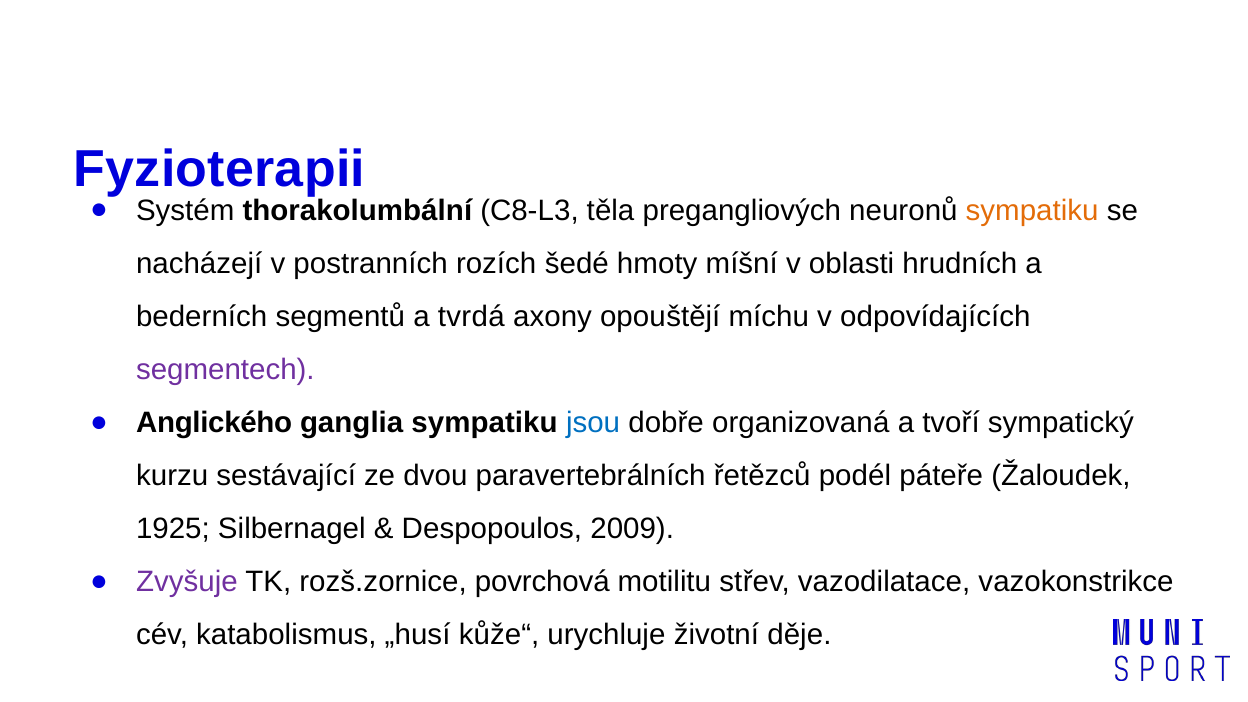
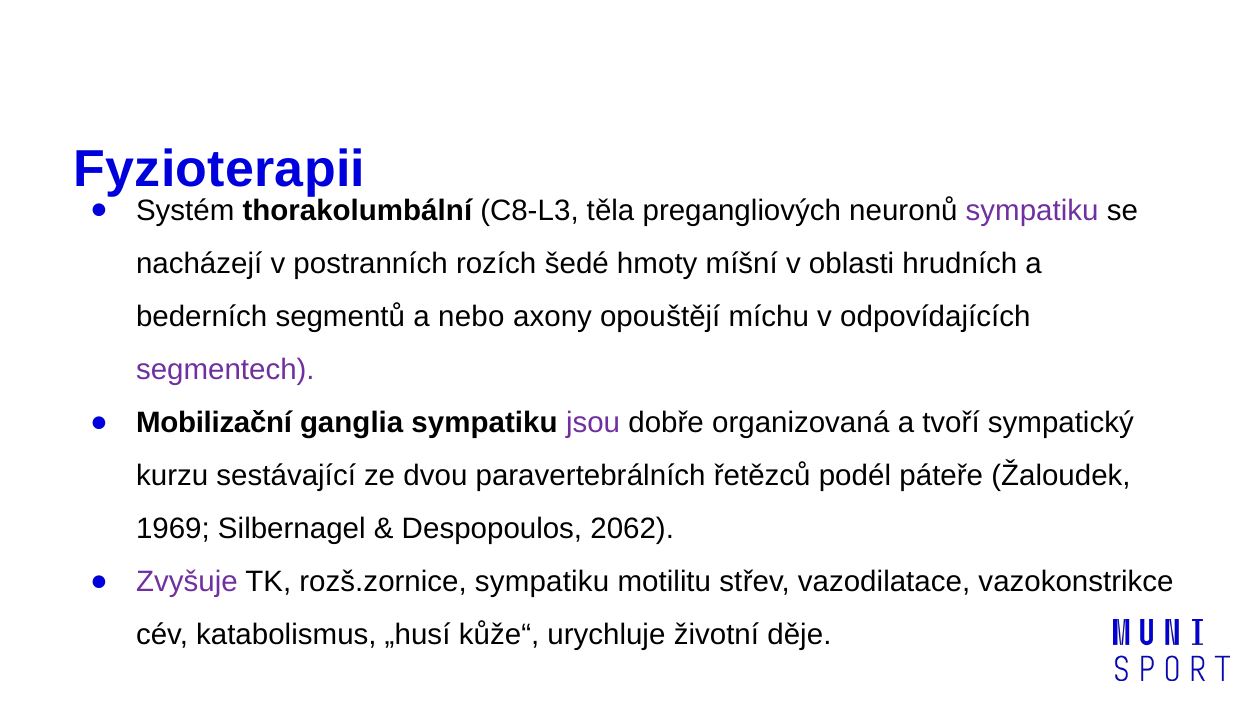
sympatiku colour: orange -> purple (1032, 211)
tvrdá: tvrdá -> nebo (471, 317)
Anglického: Anglického -> Mobilizační (214, 423)
jsou colour: blue -> purple (593, 423)
1925: 1925 -> 1969 (173, 529)
2009: 2009 -> 2062 (632, 529)
rozš.zornice povrchová: povrchová -> sympatiku (542, 582)
